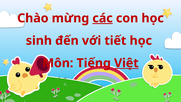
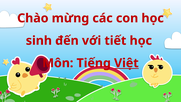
các underline: present -> none (103, 18)
